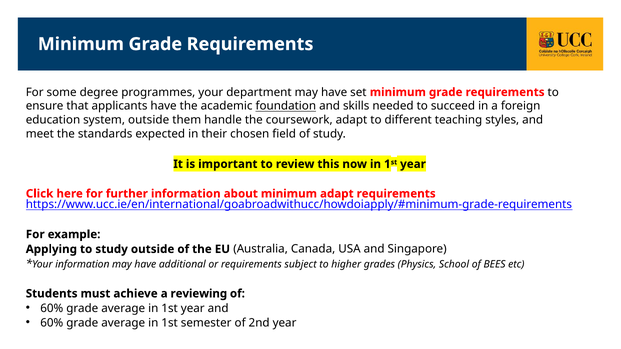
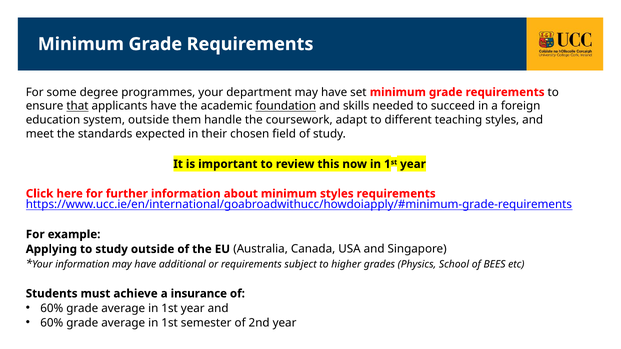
that underline: none -> present (77, 106)
minimum adapt: adapt -> styles (337, 194)
reviewing: reviewing -> insurance (199, 294)
